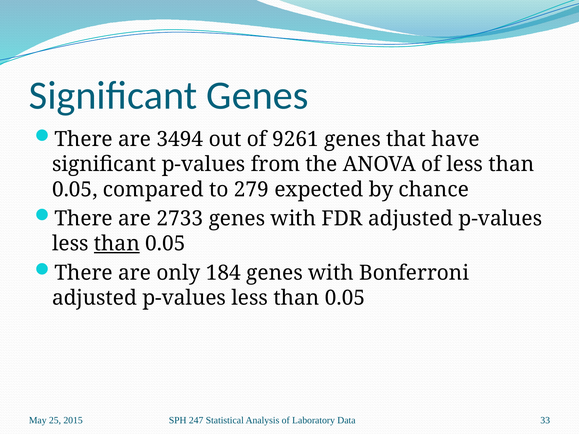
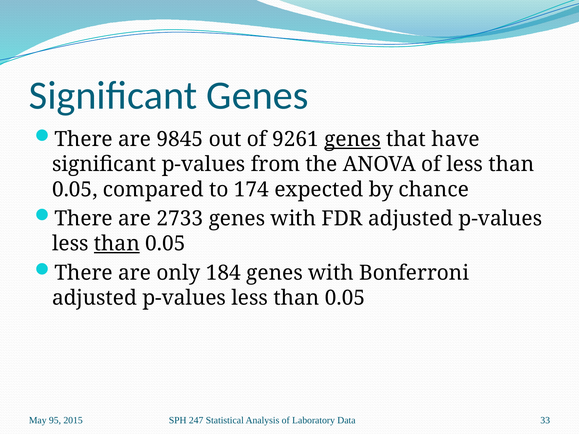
3494: 3494 -> 9845 (180, 139)
genes underline: none -> present (353, 139)
279: 279 -> 174 (251, 190)
25: 25 -> 95 (55, 420)
